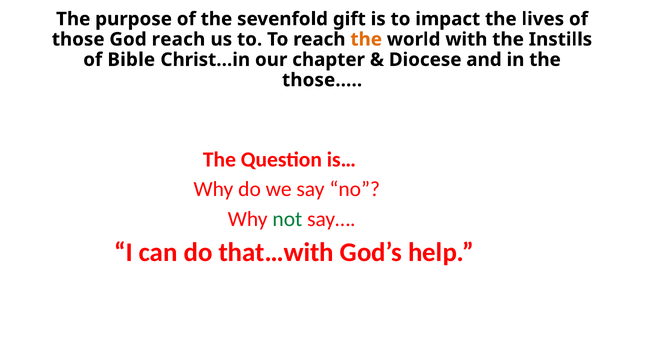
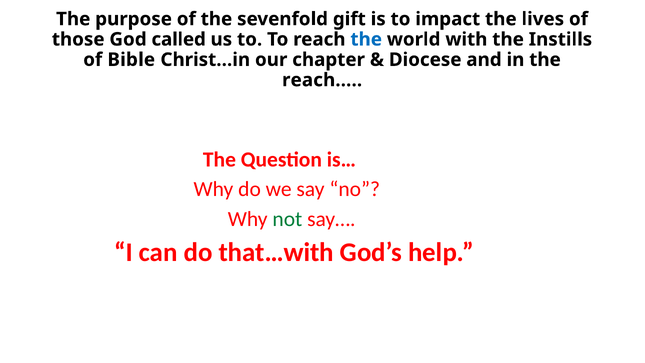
God reach: reach -> called (179, 39)
the colour: orange -> blue (366, 39)
those…: those… -> reach… (322, 80)
